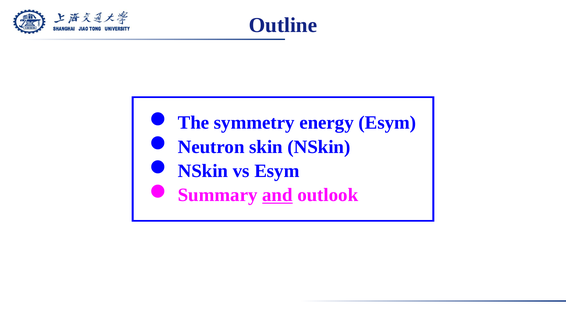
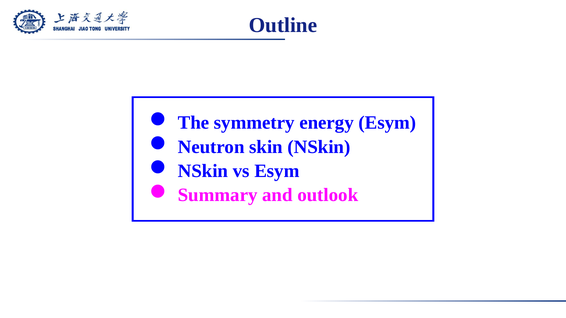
and underline: present -> none (277, 195)
